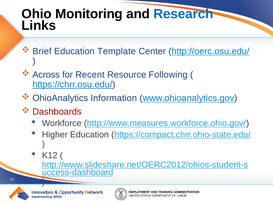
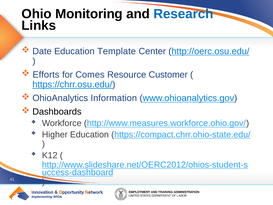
Brief: Brief -> Date (42, 51)
Across: Across -> Efforts (46, 75)
Recent: Recent -> Comes (90, 75)
Following: Following -> Customer (168, 75)
Dashboards colour: red -> black (57, 112)
